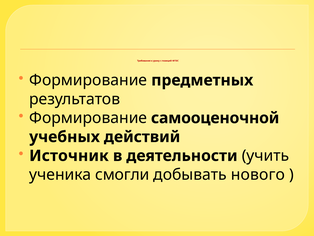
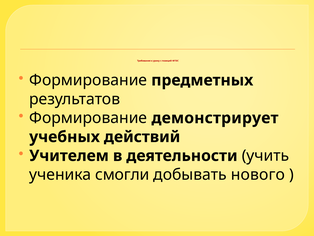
самооценочной: самооценочной -> демонстрирует (215, 118)
Источник: Источник -> Учителем (69, 155)
